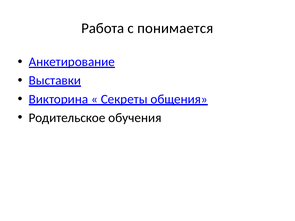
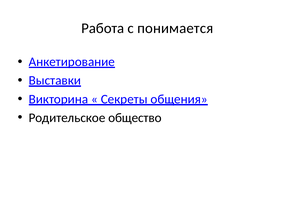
обучения: обучения -> общество (135, 118)
